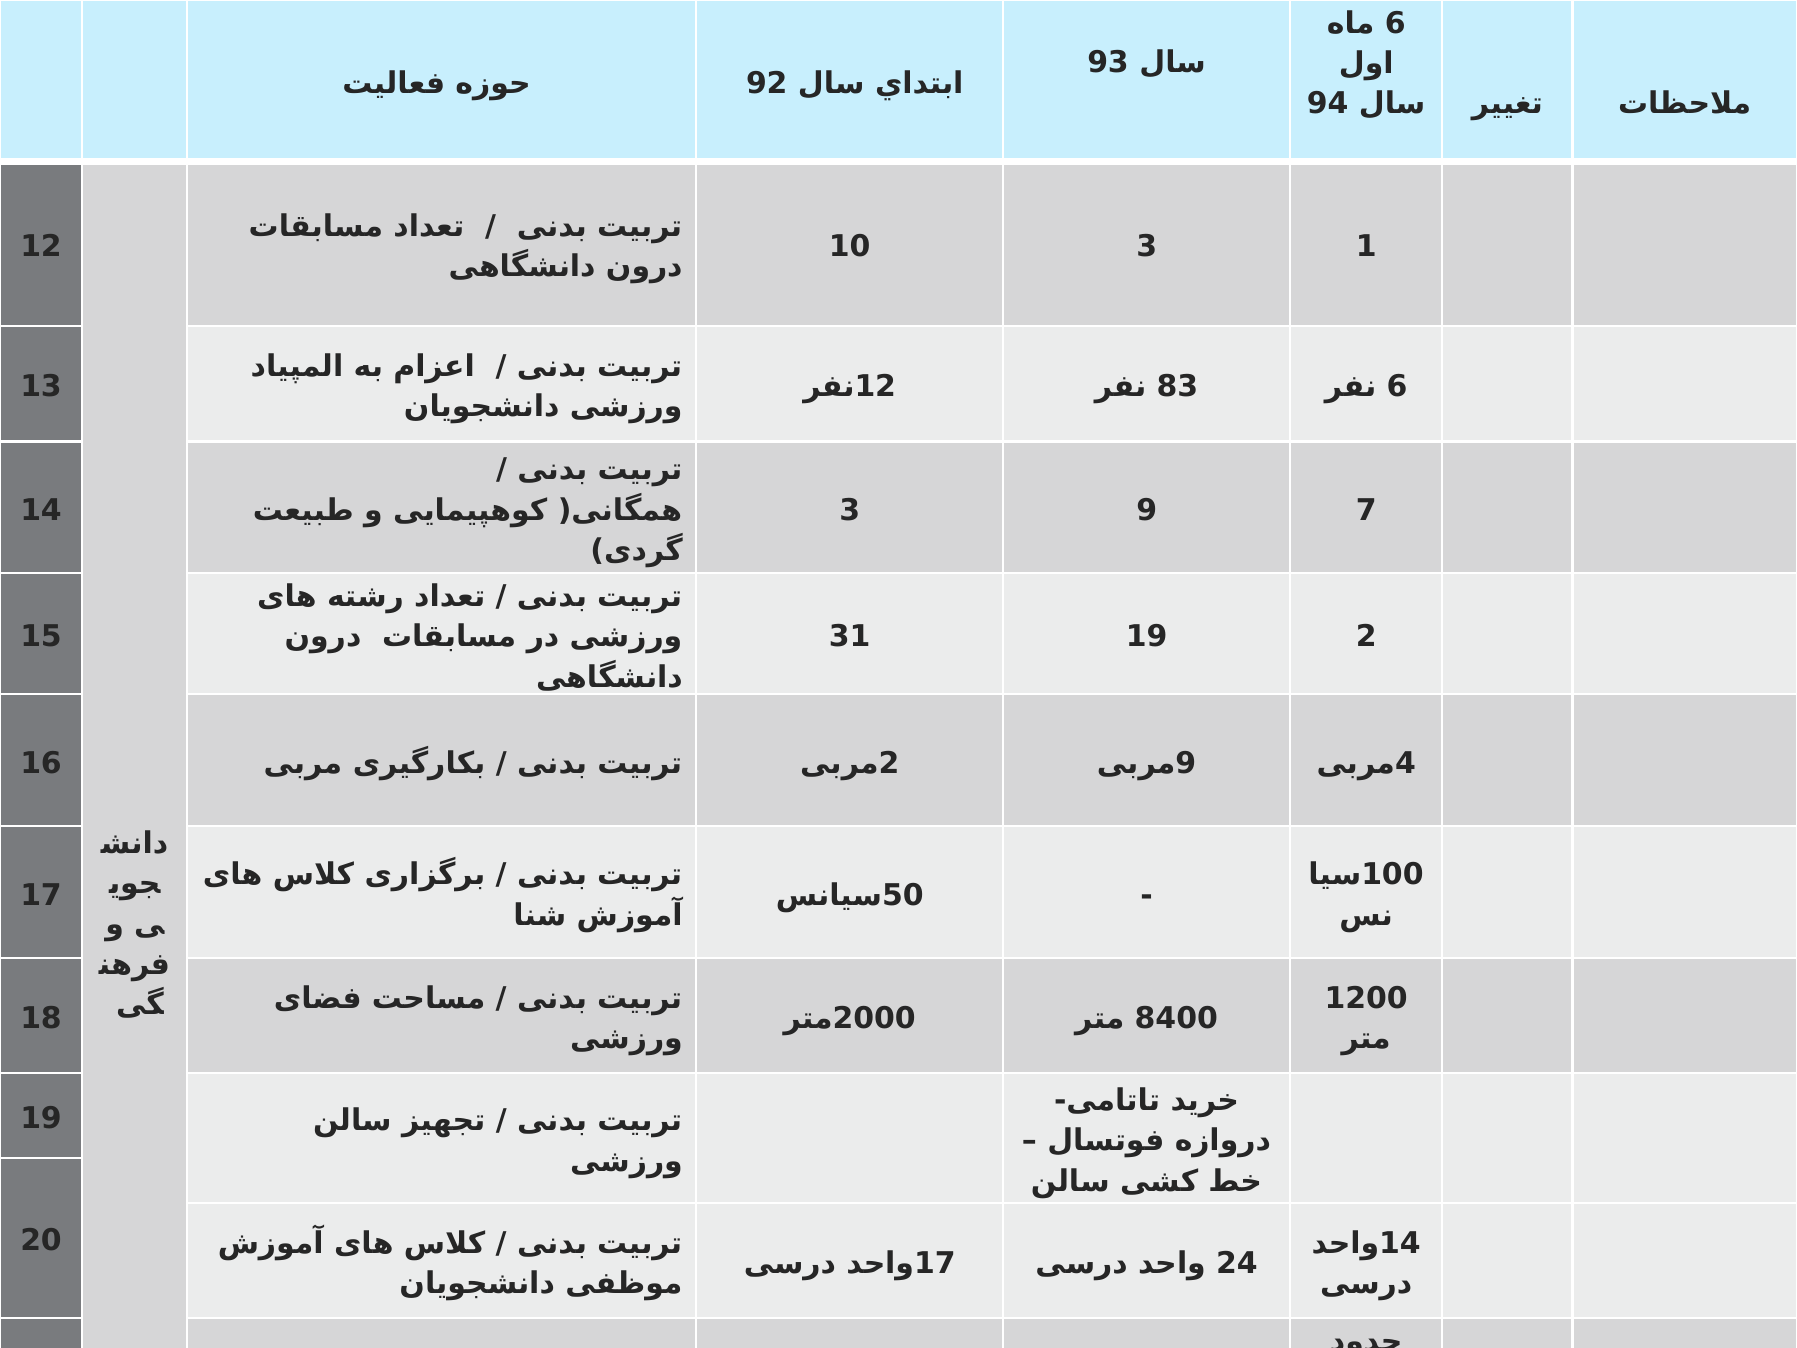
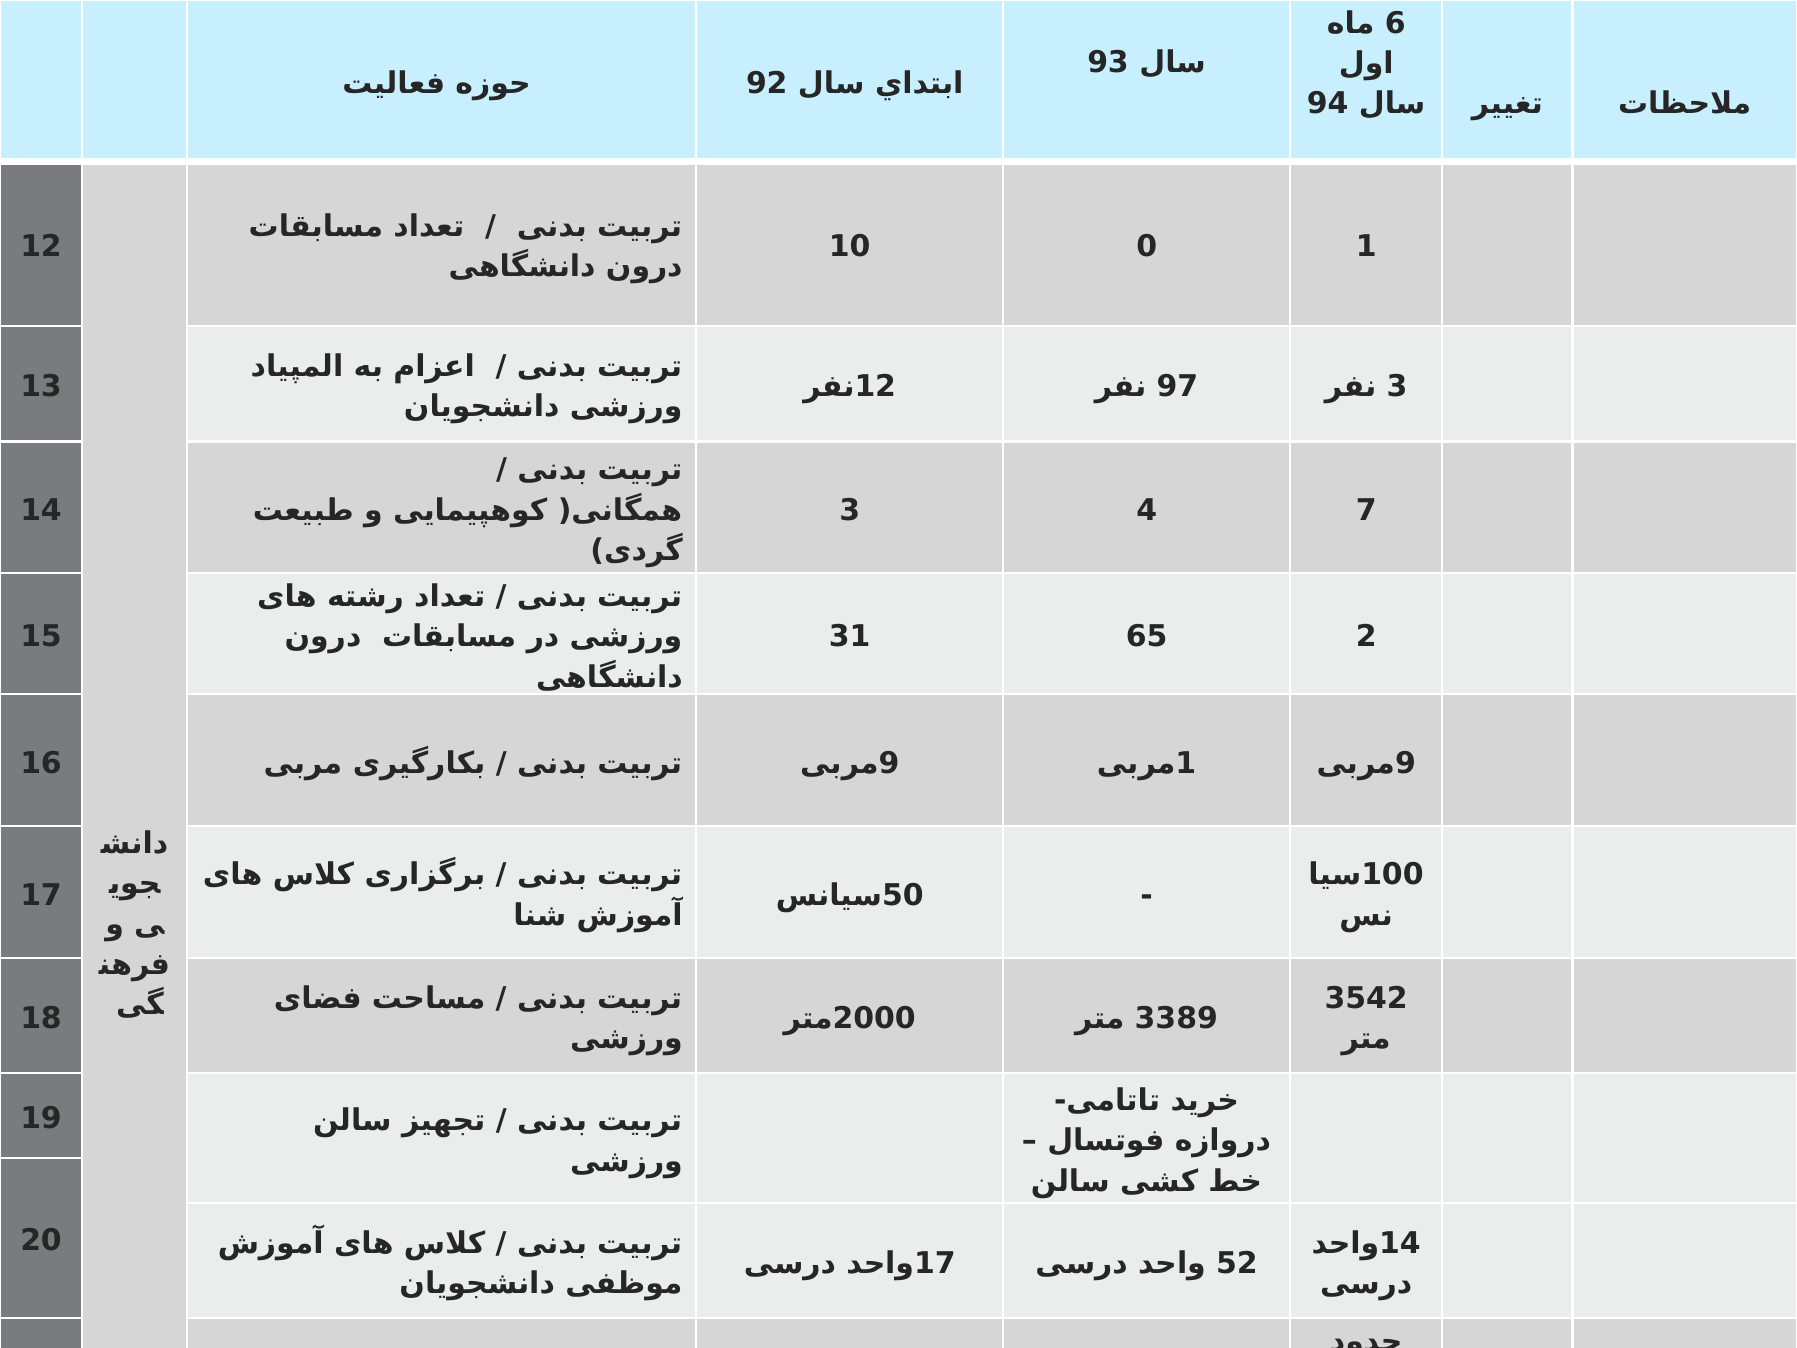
10 3: 3 -> 0 (1147, 247)
83: 83 -> 97 (1177, 387)
6: 6 -> 3 (1397, 387)
3 9: 9 -> 4 (1147, 510)
31 19: 19 -> 65 (1147, 637)
2: 2 -> 9 (889, 763)
9: 9 -> 1 (1186, 763)
4: 4 -> 9 (1405, 763)
1200: 1200 -> 3542 (1366, 998)
8400: 8400 -> 3389 (1176, 1019)
24: 24 -> 52 (1237, 1263)
